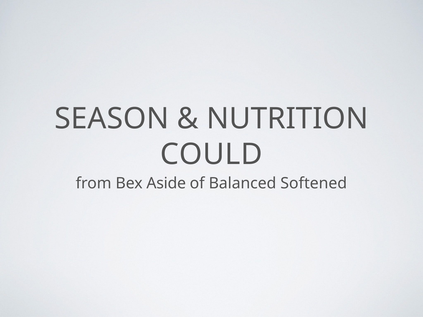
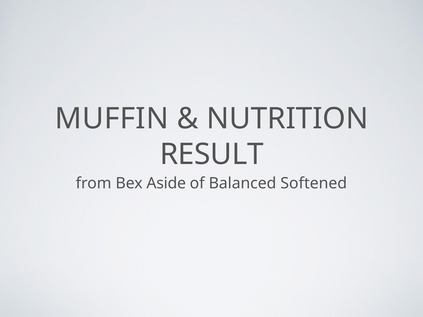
SEASON: SEASON -> MUFFIN (112, 119)
COULD: COULD -> RESULT (212, 154)
